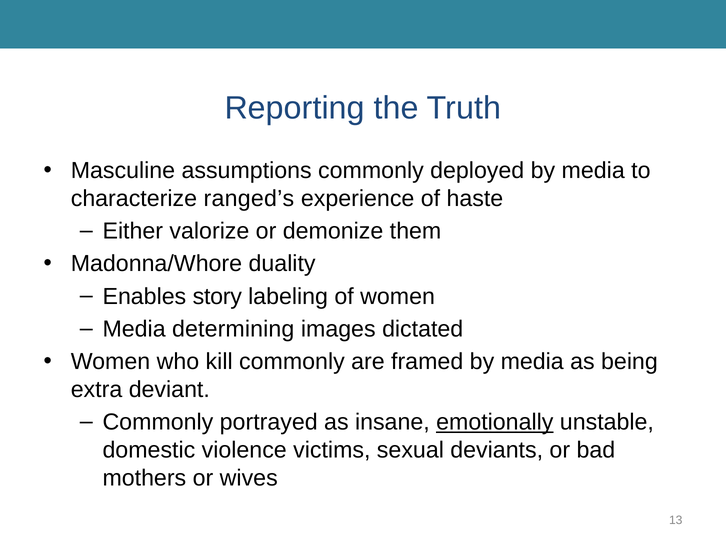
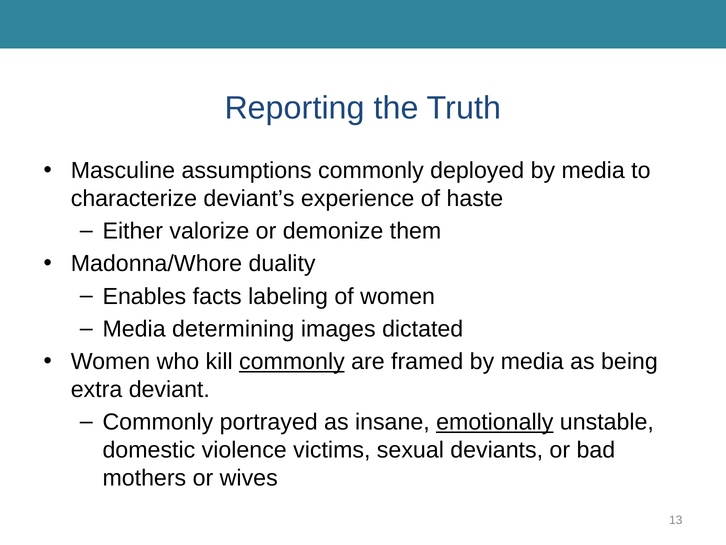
ranged’s: ranged’s -> deviant’s (249, 198)
story: story -> facts (217, 296)
commonly underline: none -> present (292, 361)
